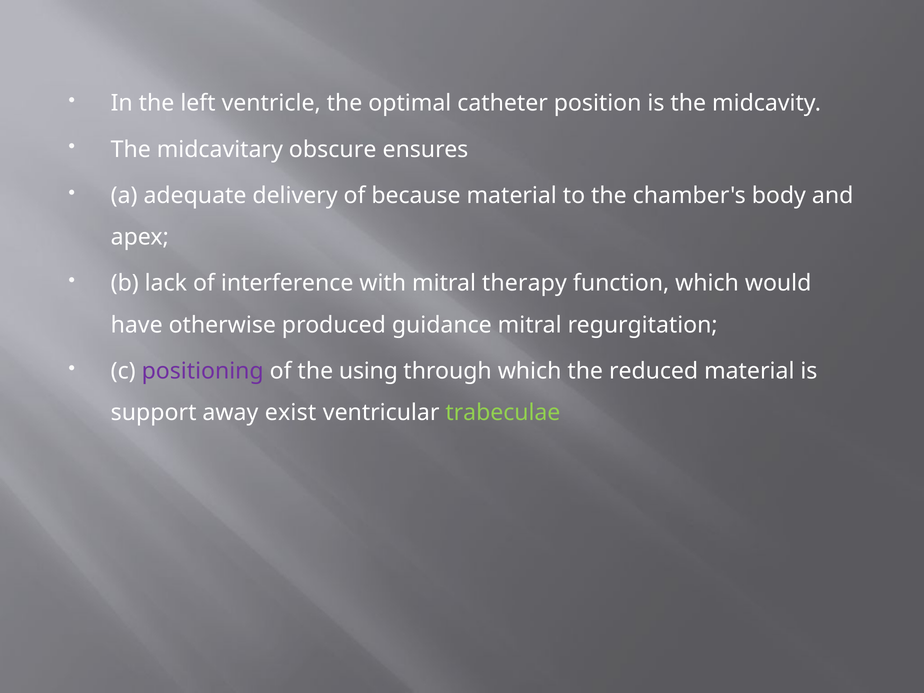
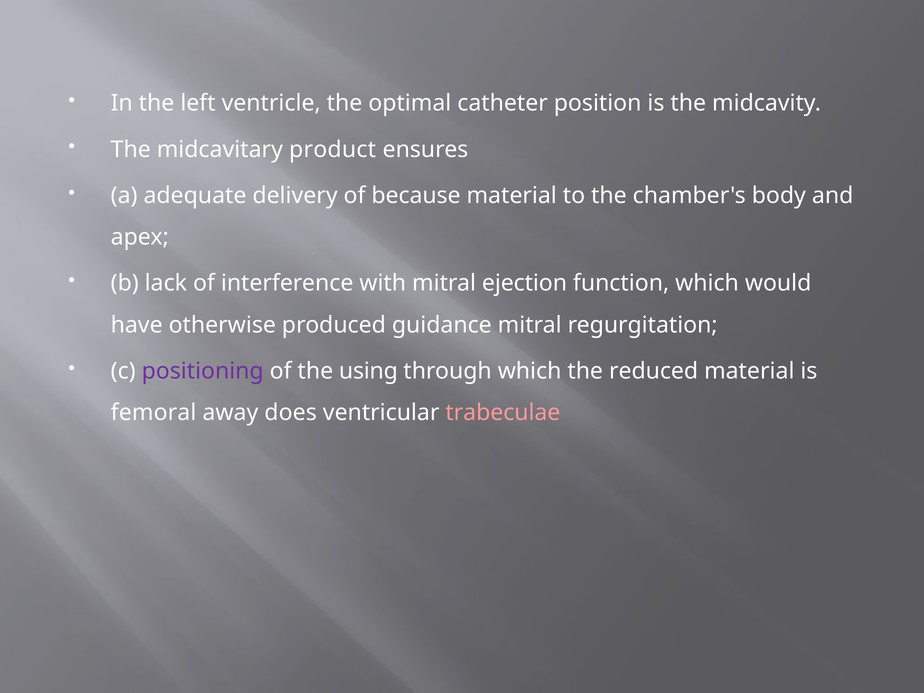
obscure: obscure -> product (333, 149)
therapy: therapy -> ejection (525, 283)
support: support -> femoral (154, 413)
exist: exist -> does (291, 413)
trabeculae colour: light green -> pink (503, 413)
